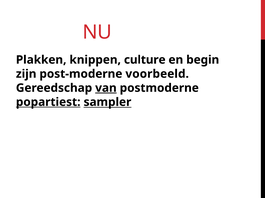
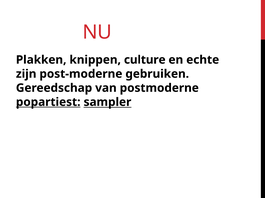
begin: begin -> echte (203, 60)
voorbeeld: voorbeeld -> gebruiken (157, 74)
van underline: present -> none (106, 88)
